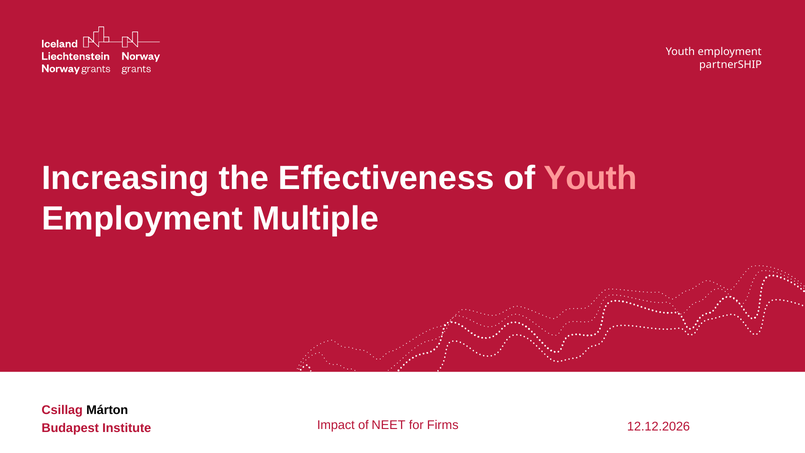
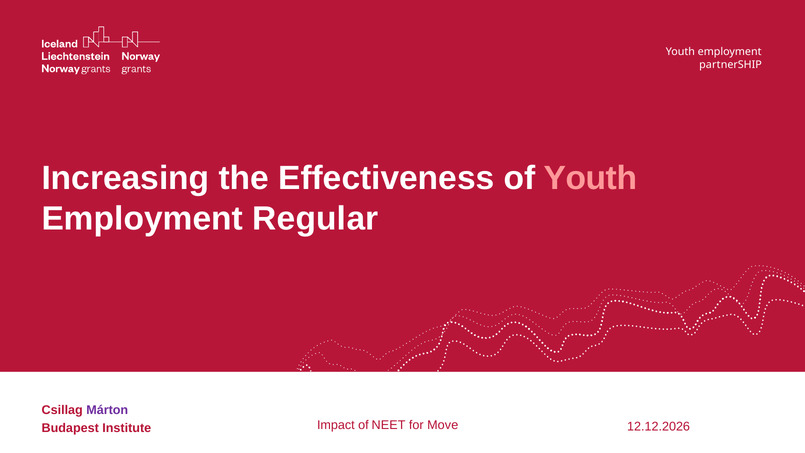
Multiple: Multiple -> Regular (315, 218)
Márton colour: black -> purple (107, 410)
Firms: Firms -> Move (443, 425)
